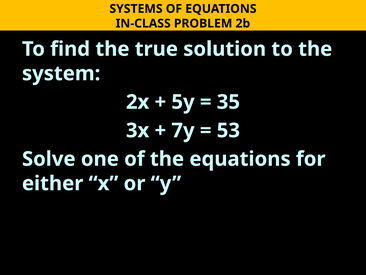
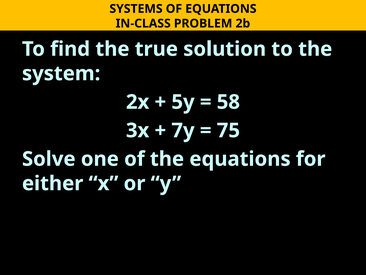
35: 35 -> 58 (228, 102)
53: 53 -> 75 (228, 130)
